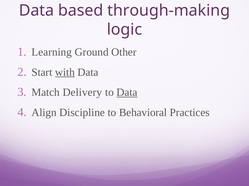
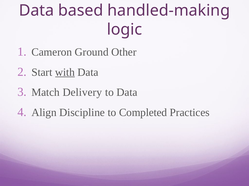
through-making: through-making -> handled-making (169, 11)
Learning: Learning -> Cameron (52, 52)
Data underline: present -> none (127, 93)
Behavioral: Behavioral -> Completed (143, 113)
